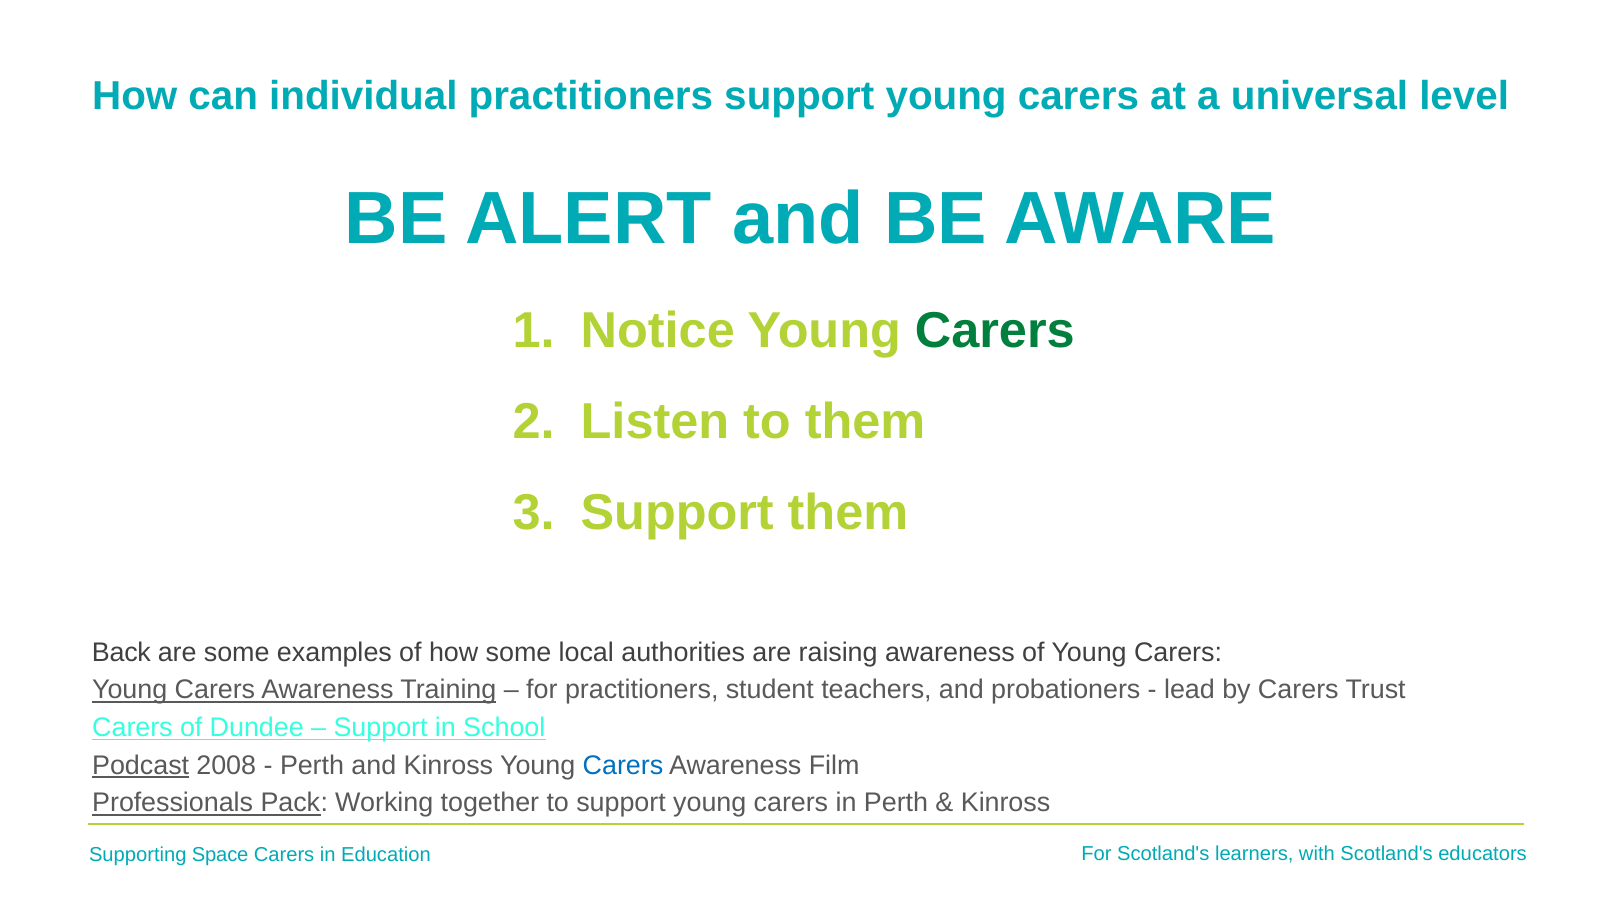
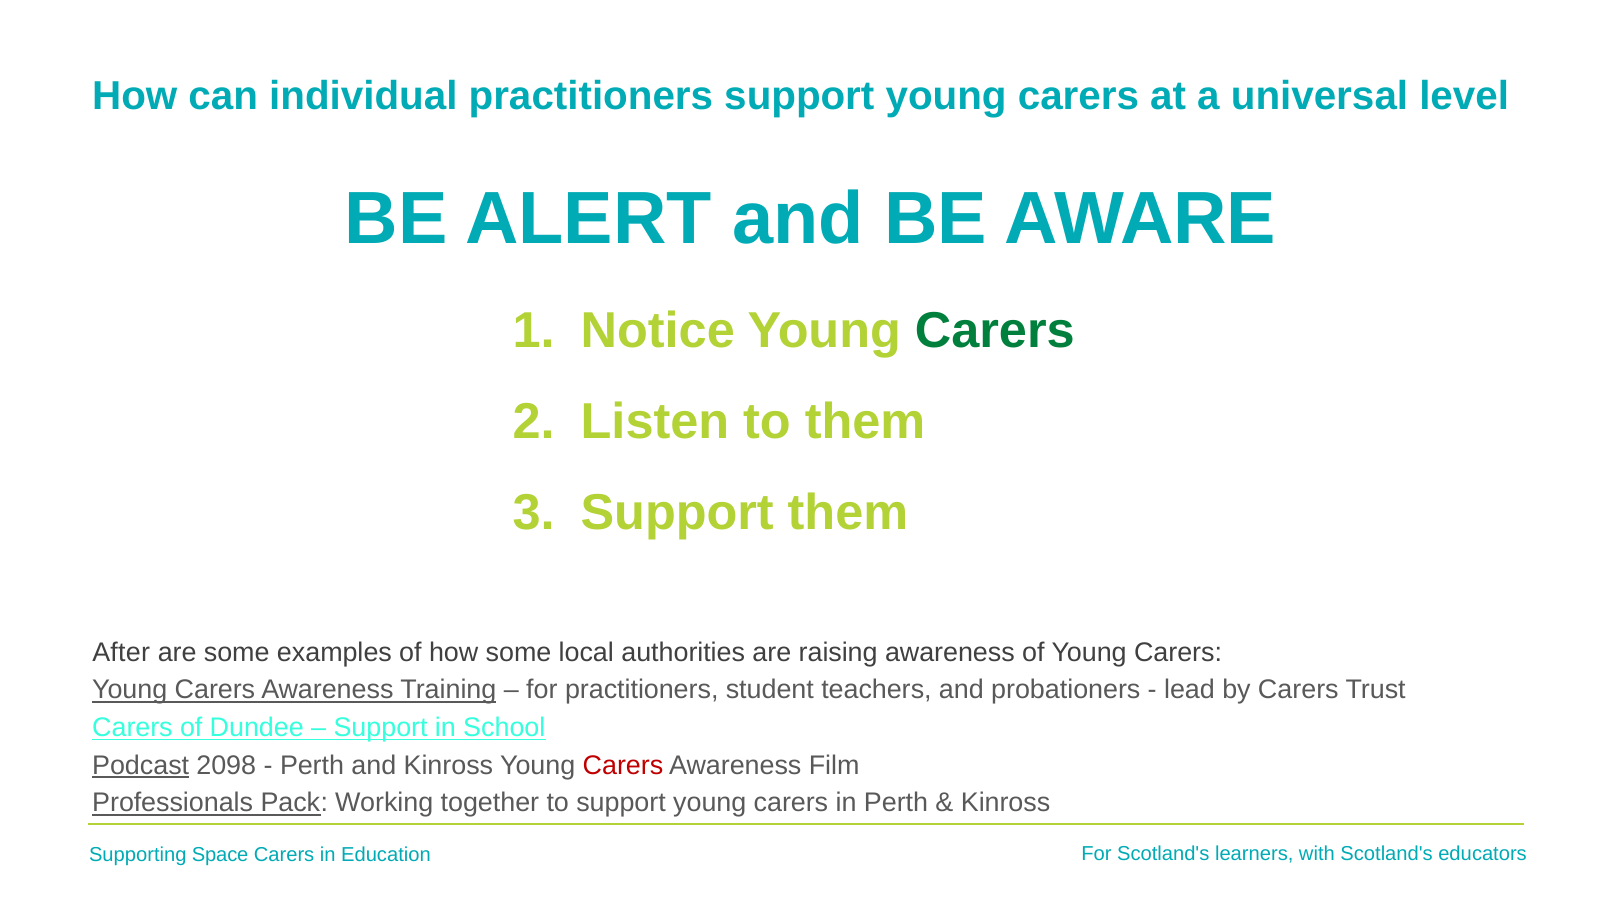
Back: Back -> After (121, 653)
2008: 2008 -> 2098 (226, 766)
Carers colour: blue -> red (623, 766)
